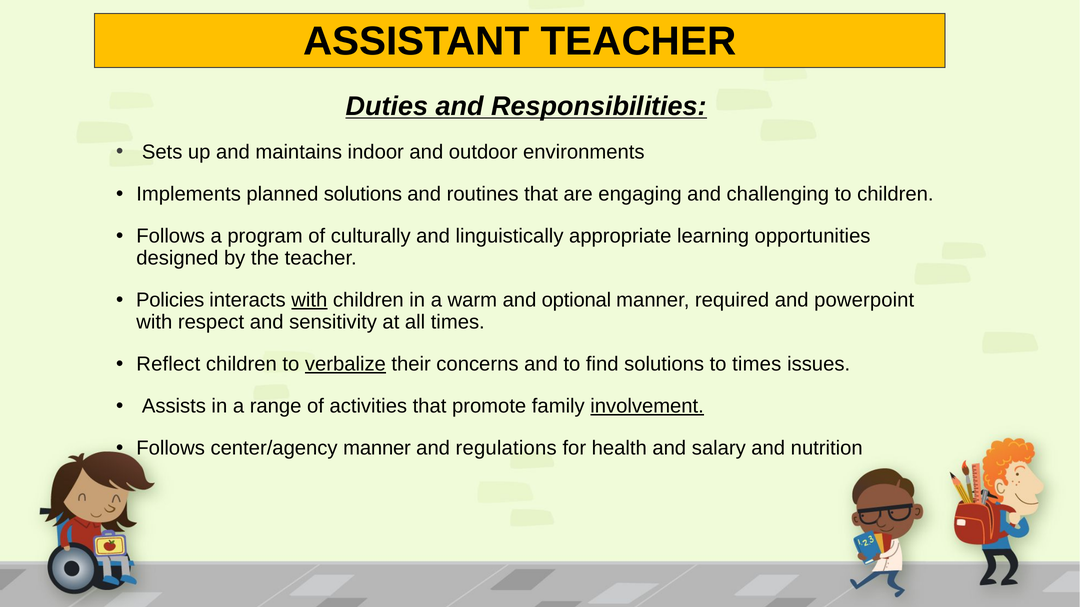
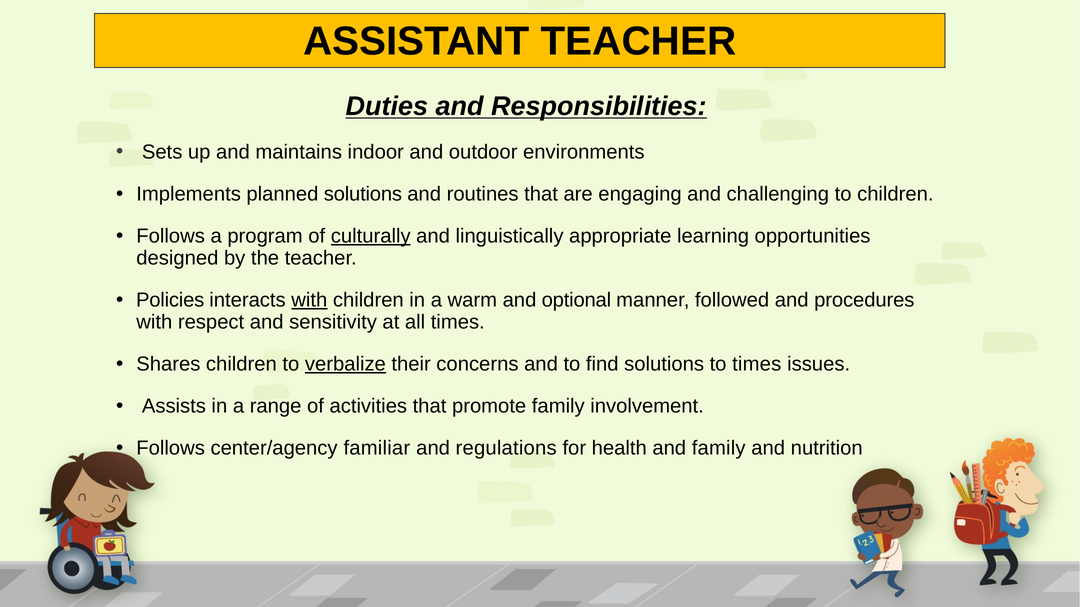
culturally underline: none -> present (371, 236)
required: required -> followed (732, 300)
powerpoint: powerpoint -> procedures (864, 300)
Reflect: Reflect -> Shares (168, 364)
involvement underline: present -> none (647, 406)
center/agency manner: manner -> familiar (377, 449)
and salary: salary -> family (719, 449)
